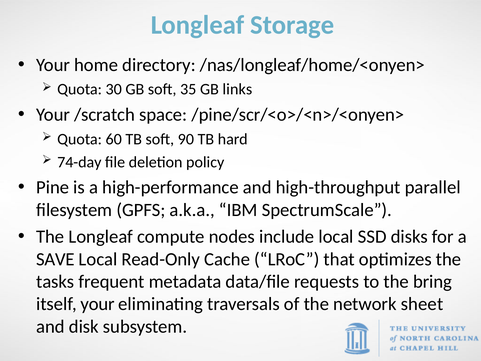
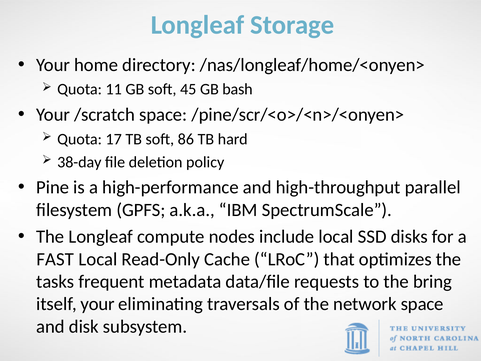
30: 30 -> 11 (114, 89)
35: 35 -> 45 (188, 89)
links: links -> bash (237, 89)
60: 60 -> 17 (114, 139)
90: 90 -> 86 (186, 139)
74-day: 74-day -> 38-day (79, 162)
SAVE: SAVE -> FAST (55, 259)
network sheet: sheet -> space (422, 304)
